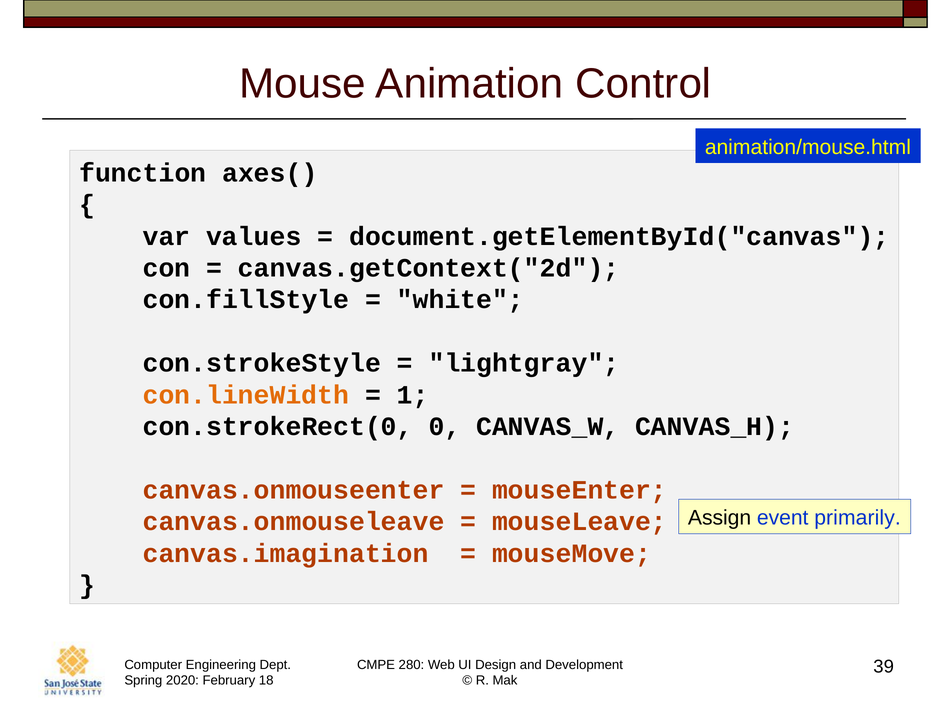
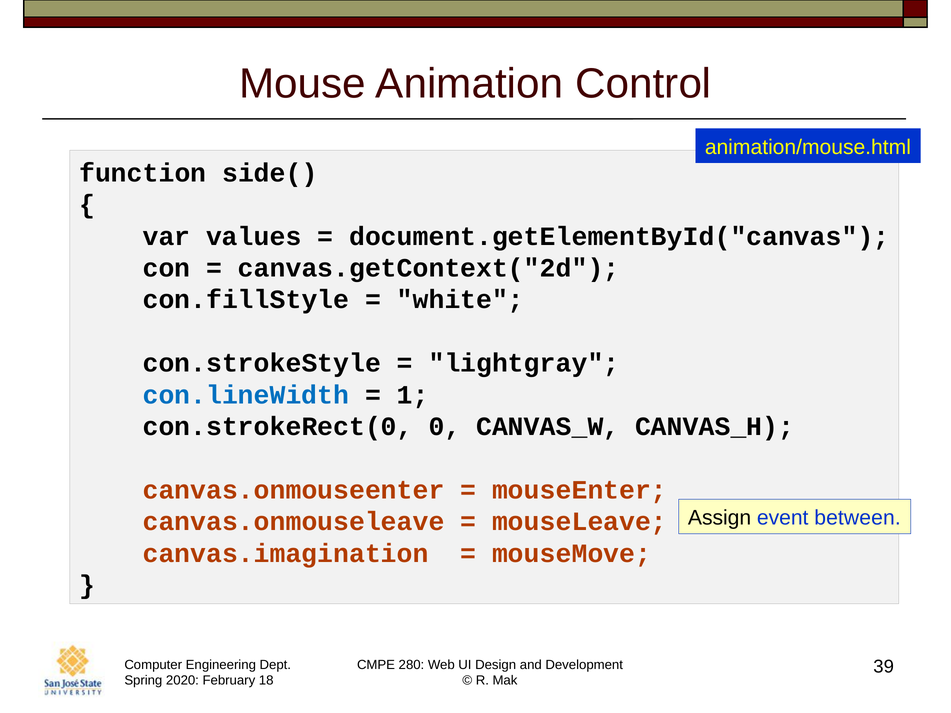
axes(: axes( -> side( (270, 173)
con.lineWidth colour: orange -> blue (246, 395)
primarily: primarily -> between (858, 518)
